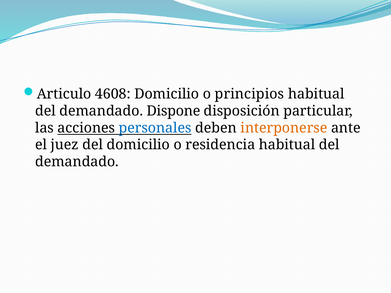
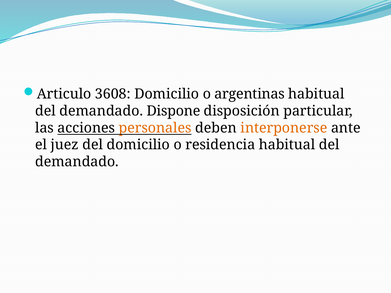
4608: 4608 -> 3608 (113, 94)
principios: principios -> argentinas (250, 94)
personales colour: blue -> orange (155, 128)
